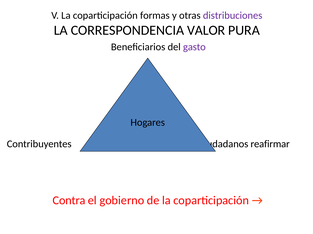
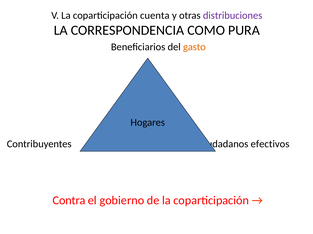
formas: formas -> cuenta (155, 16)
VALOR: VALOR -> COMO (206, 30)
gasto colour: purple -> orange (194, 47)
reafirmar: reafirmar -> efectivos (270, 144)
